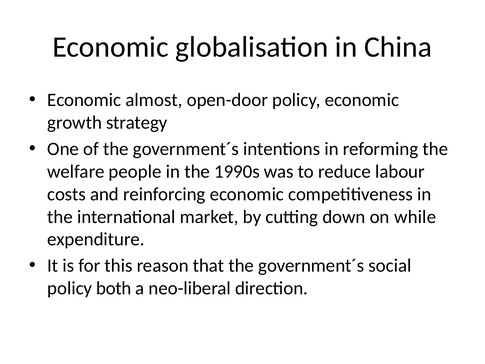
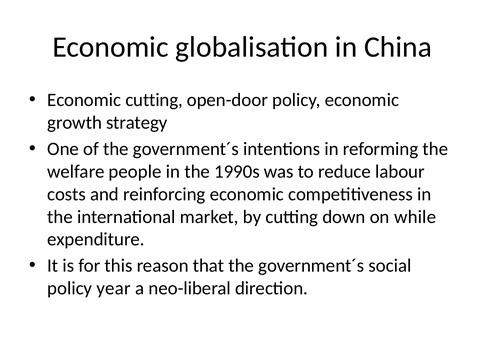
Economic almost: almost -> cutting (154, 100)
both: both -> year (114, 288)
